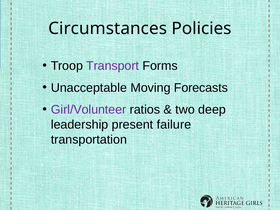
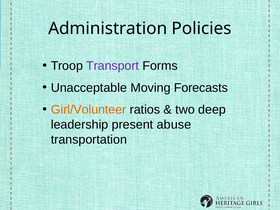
Circumstances: Circumstances -> Administration (108, 28)
Girl/Volunteer colour: purple -> orange (89, 110)
failure: failure -> abuse (174, 125)
